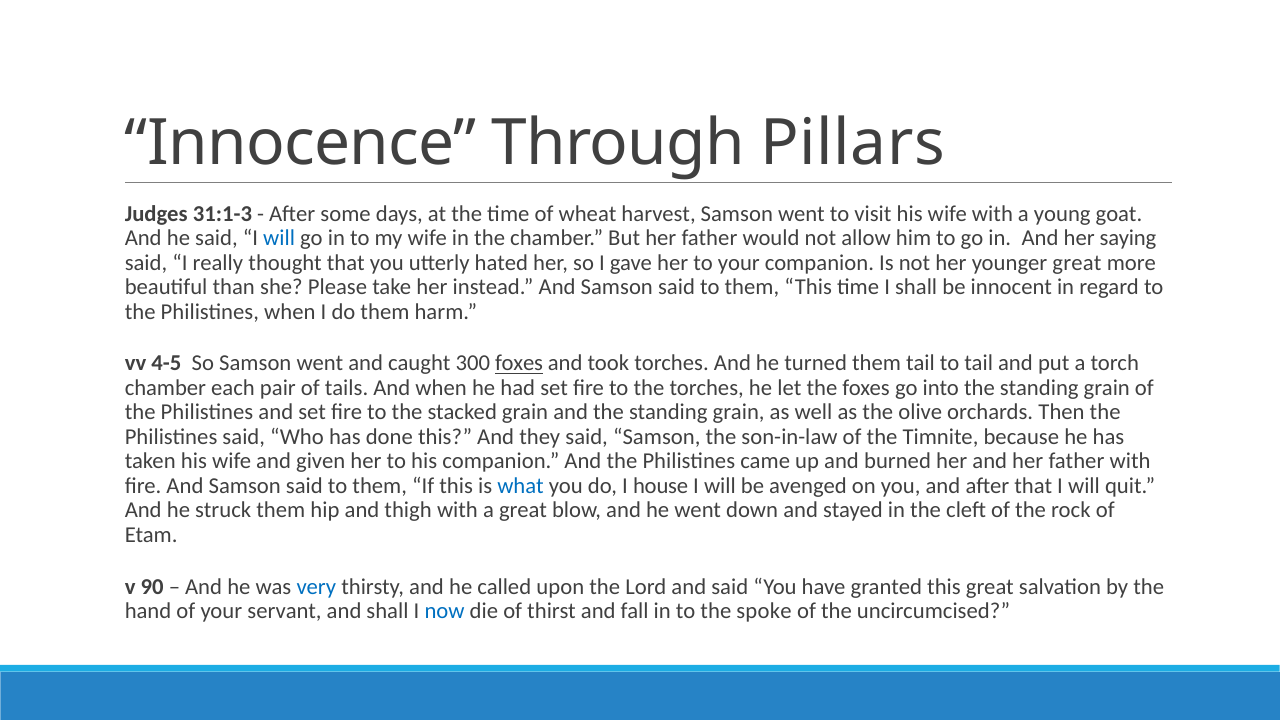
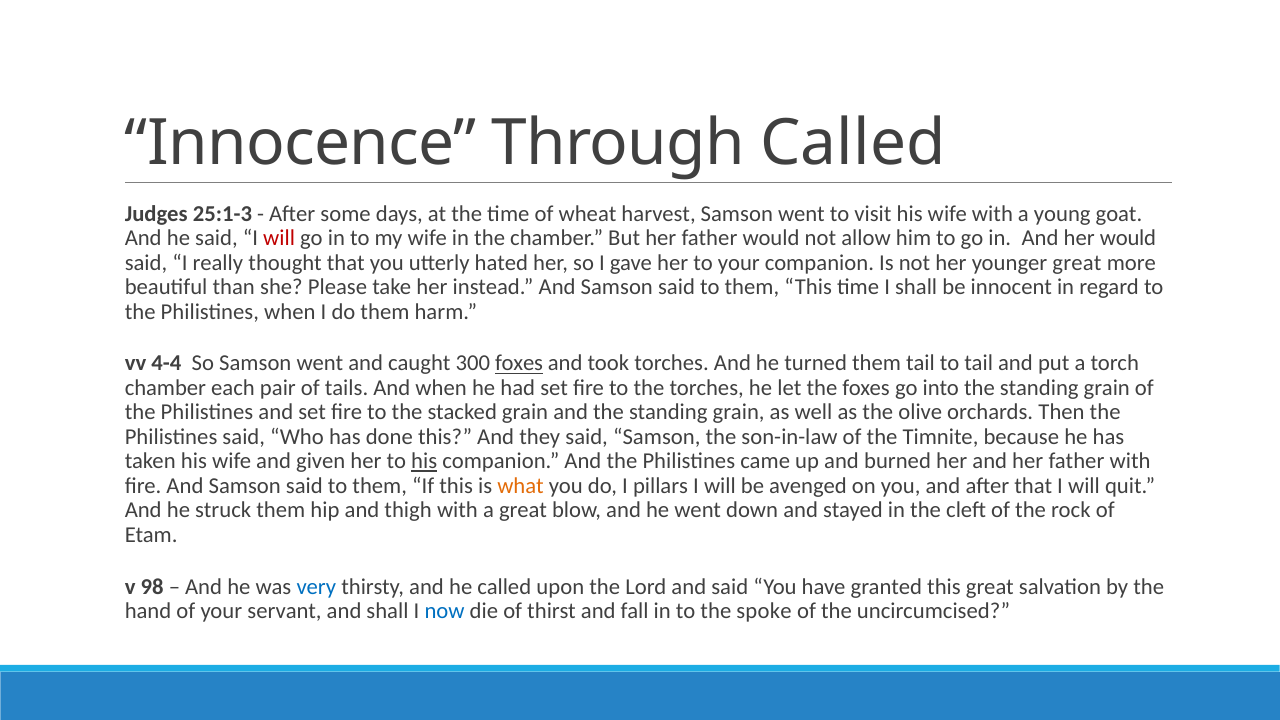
Through Pillars: Pillars -> Called (853, 143)
31:1-3: 31:1-3 -> 25:1-3 (222, 214)
will colour: blue -> red (279, 238)
her saying: saying -> would (1128, 238)
4-5: 4-5 -> 4-4 (166, 363)
his underline: none -> present (424, 461)
what colour: blue -> orange (521, 486)
house: house -> pillars (661, 486)
90: 90 -> 98 (152, 587)
